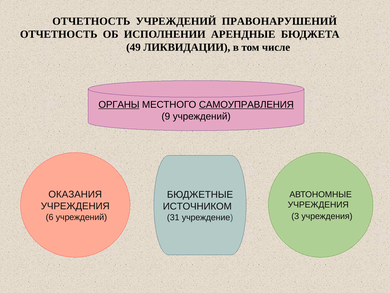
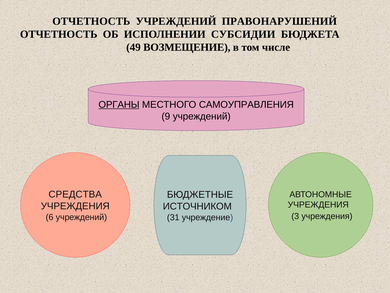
АРЕНДНЫЕ: АРЕНДНЫЕ -> СУБСИДИИ (243, 34)
ЛИКВИДАЦИИ: ЛИКВИДАЦИИ -> ВОЗМЕЩЕНИЕ (187, 47)
САМОУПРАВЛЕНИЯ underline: present -> none (246, 104)
ОКАЗАНИЯ: ОКАЗАНИЯ -> СРЕДСТВА (75, 194)
